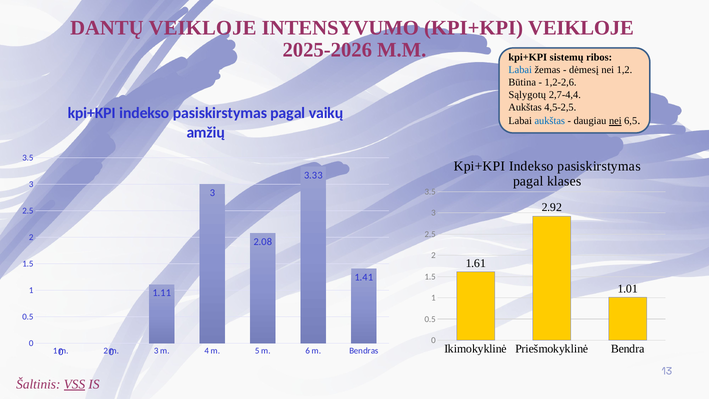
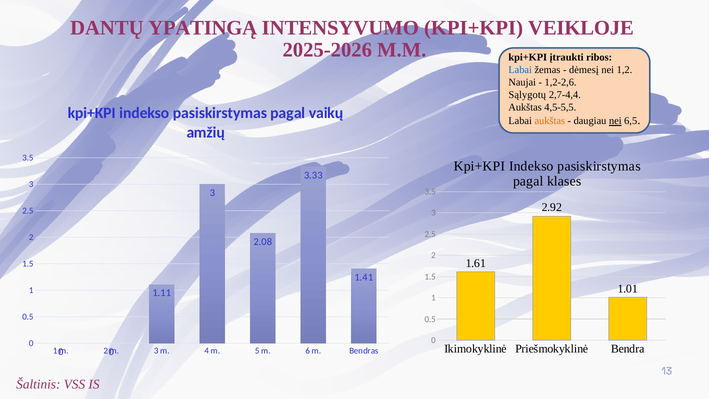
DANTŲ VEIKLOJE: VEIKLOJE -> YPATINGĄ (203, 28)
sistemų: sistemų -> įtraukti (567, 57)
Būtina: Būtina -> Naujai (522, 82)
4,5-2,5: 4,5-2,5 -> 4,5-5,5 (560, 107)
aukštas colour: blue -> orange (550, 121)
VSS underline: present -> none (74, 384)
